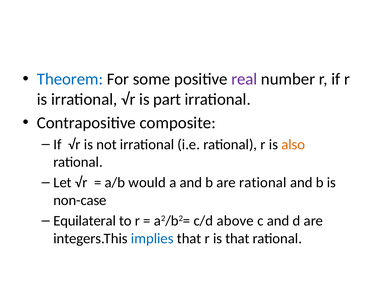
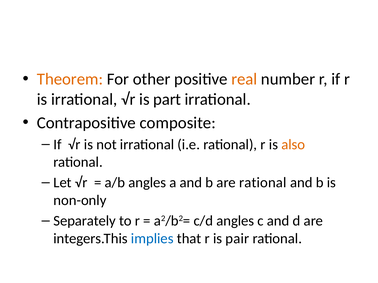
Theorem colour: blue -> orange (70, 79)
some: some -> other (152, 79)
real colour: purple -> orange (244, 79)
a/b would: would -> angles (147, 183)
non-case: non-case -> non-only (80, 201)
Equilateral: Equilateral -> Separately (85, 221)
c/d above: above -> angles (235, 221)
is that: that -> pair (237, 239)
